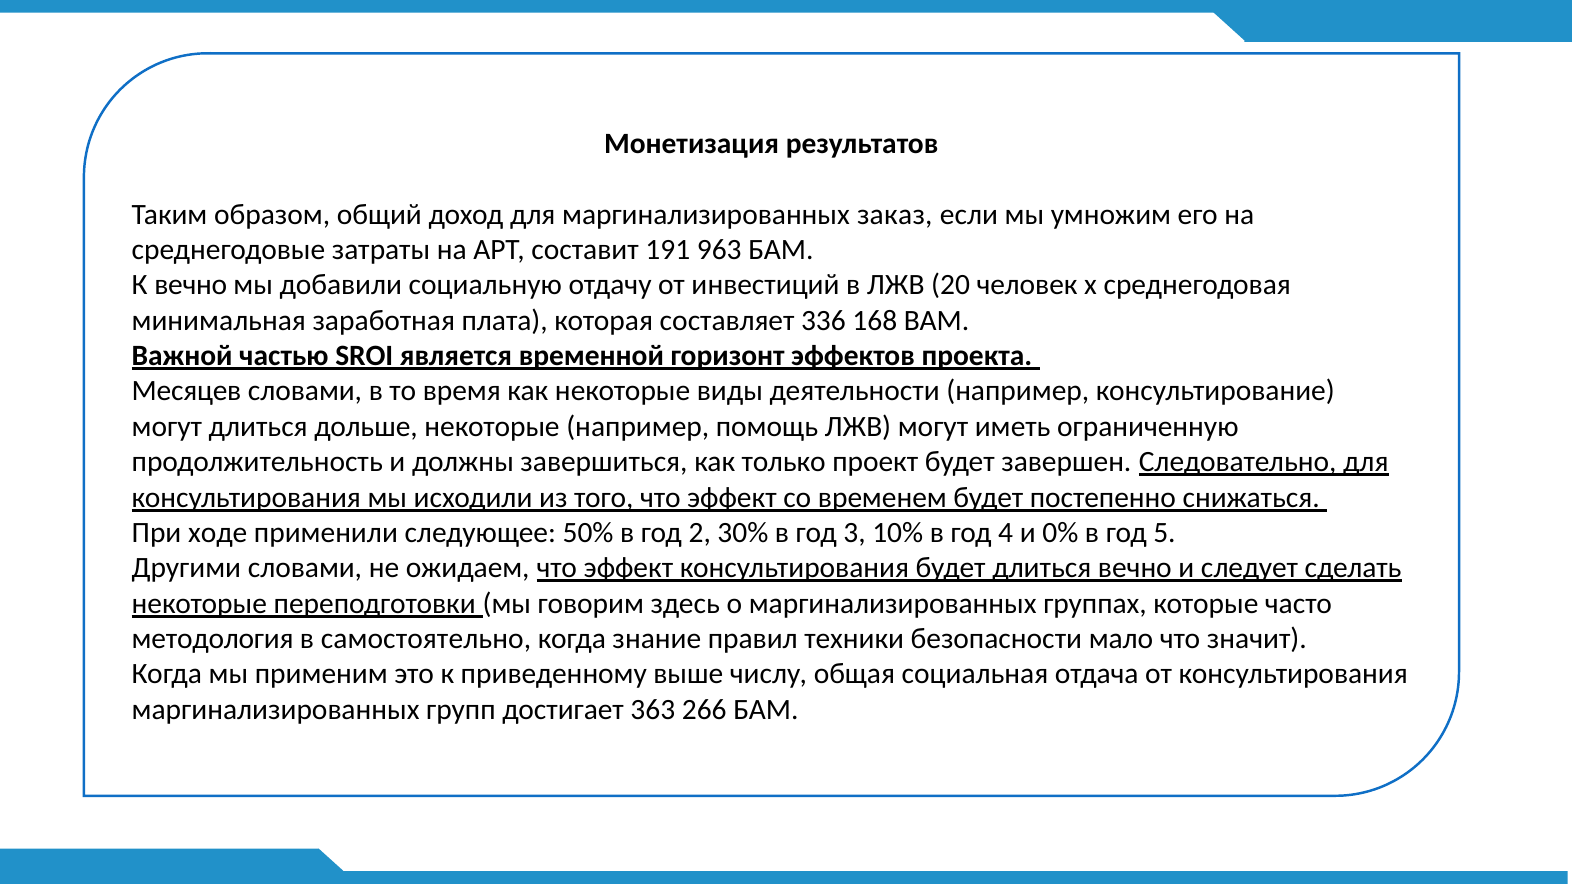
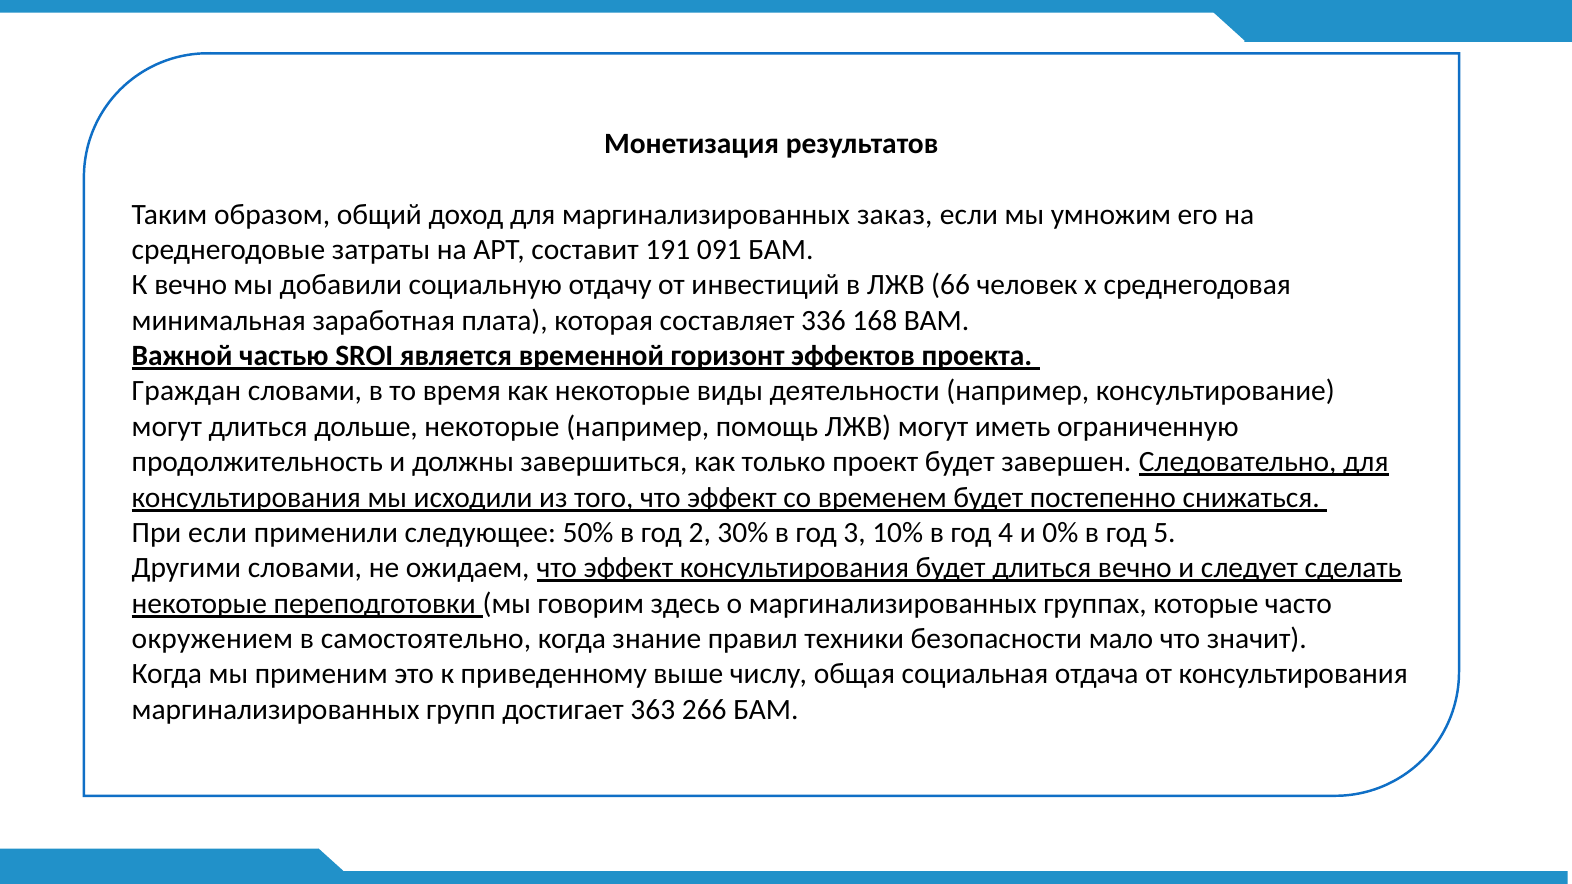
963: 963 -> 091 (719, 250)
20: 20 -> 66 (951, 285)
Месяцев: Месяцев -> Граждан (186, 391)
При ходе: ходе -> если (218, 533)
методология: методология -> окружением (212, 639)
